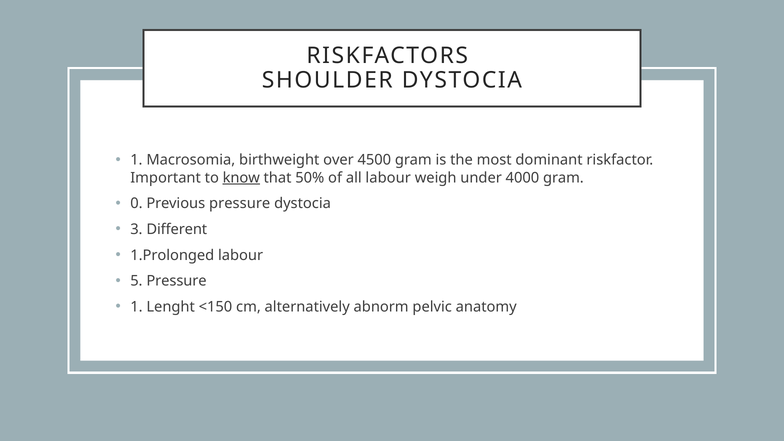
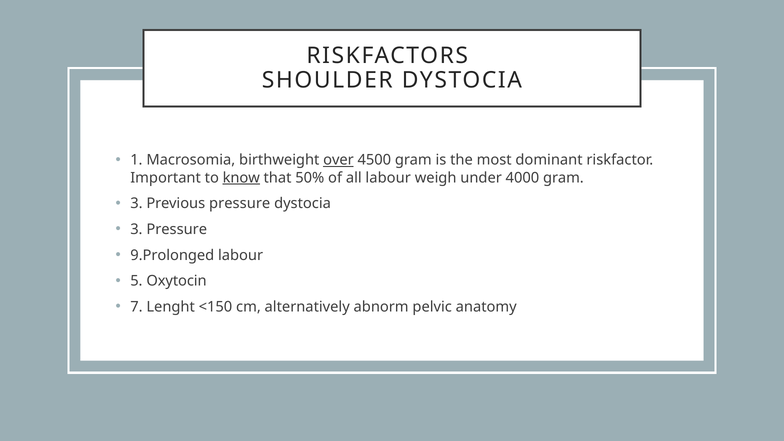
over underline: none -> present (338, 160)
0: 0 -> 3 (136, 204)
3 Different: Different -> Pressure (177, 229)
1.Prolonged: 1.Prolonged -> 9.Prolonged (172, 255)
5 Pressure: Pressure -> Oxytocin (177, 281)
1: 1 -> 7 (136, 307)
